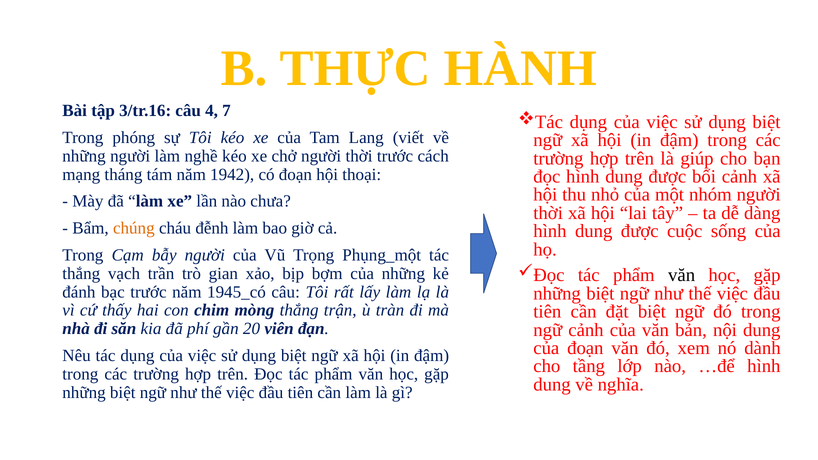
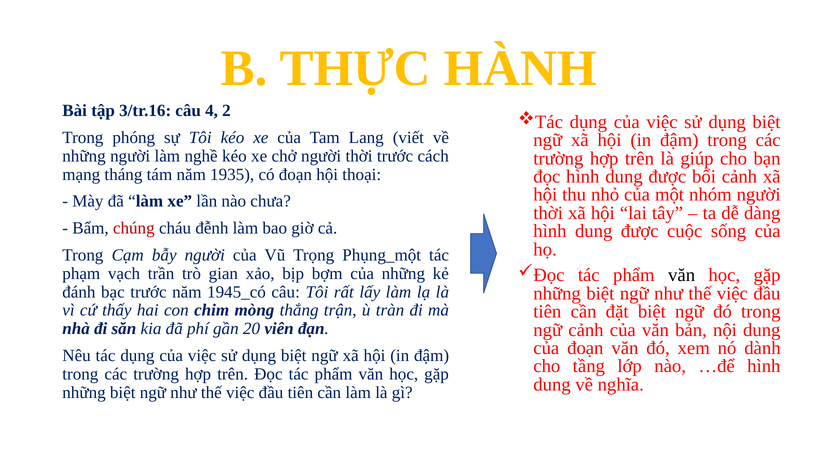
7: 7 -> 2 (226, 111)
1942: 1942 -> 1935 (232, 174)
chúng colour: orange -> red (134, 228)
thắng: thắng -> phạm (81, 274)
